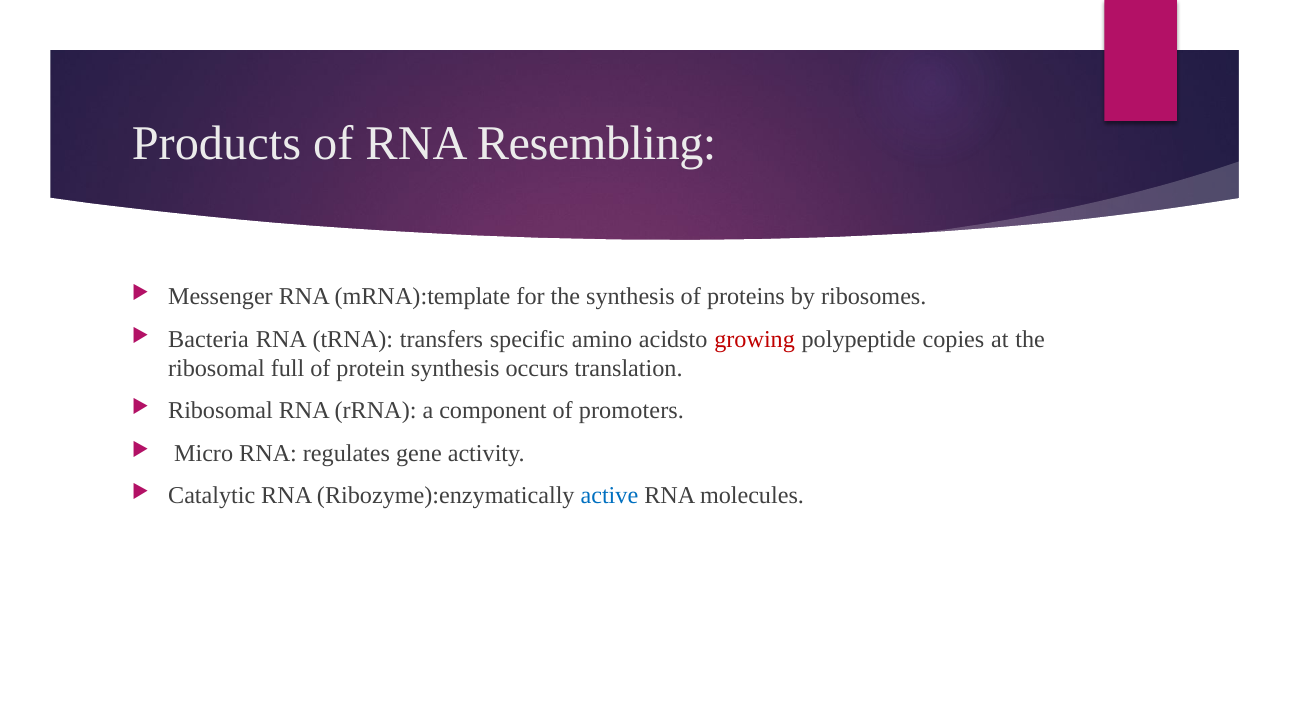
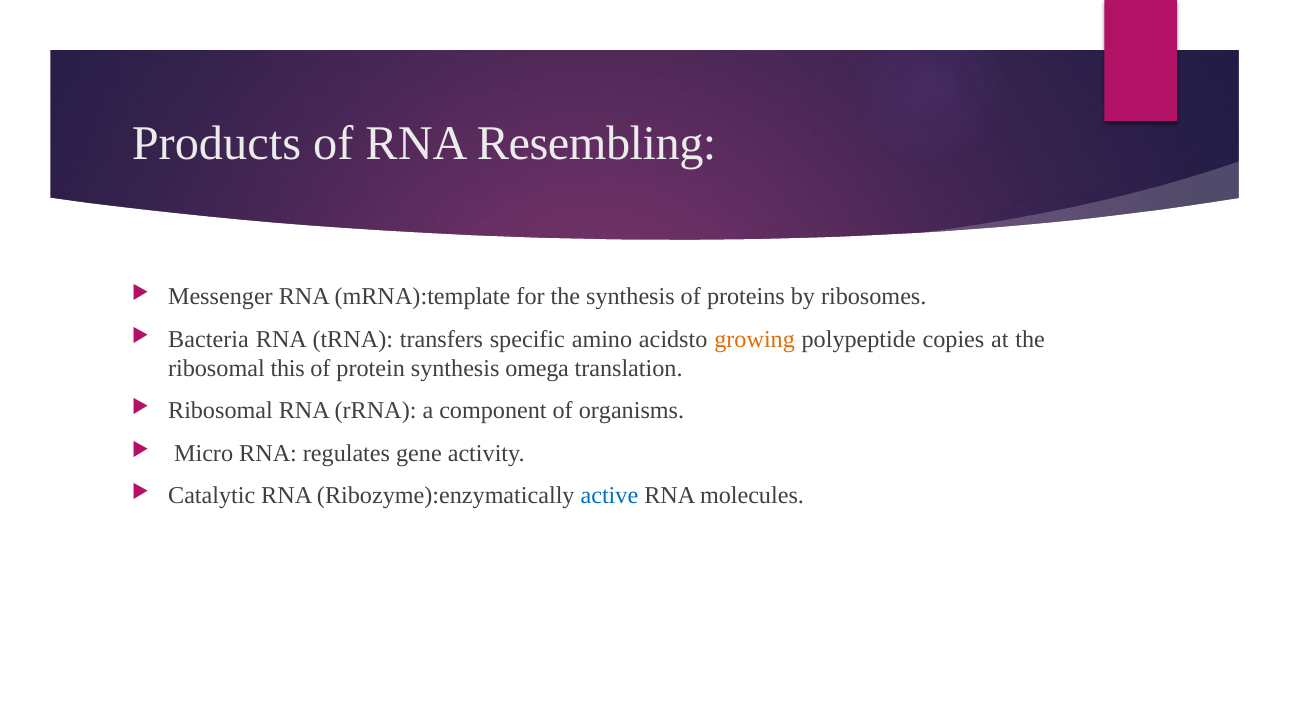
growing colour: red -> orange (755, 339)
full: full -> this (288, 368)
occurs: occurs -> omega (537, 368)
promoters: promoters -> organisms (631, 410)
